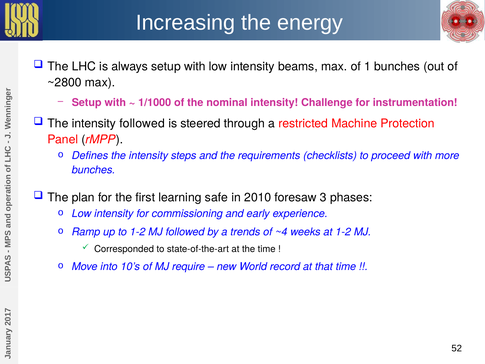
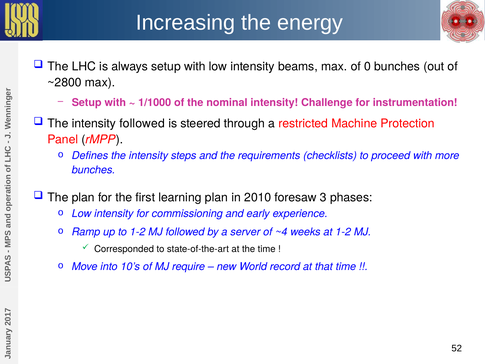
of 1: 1 -> 0 (368, 66)
learning safe: safe -> plan (216, 197)
trends: trends -> server (245, 232)
